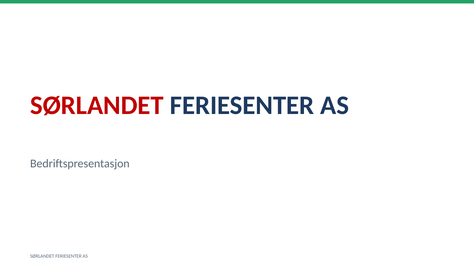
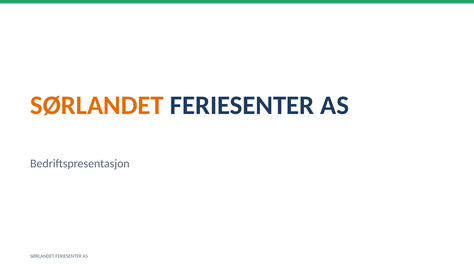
SØRLANDET colour: red -> orange (97, 105)
